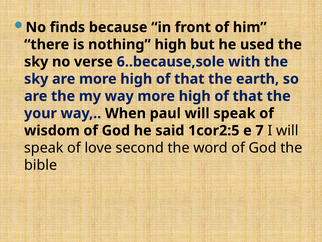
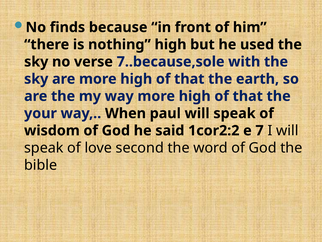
6..because,sole: 6..because,sole -> 7..because,sole (171, 62)
1cor2:5: 1cor2:5 -> 1cor2:2 (214, 130)
